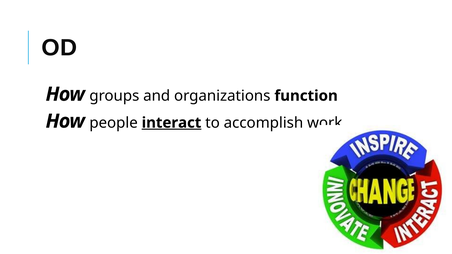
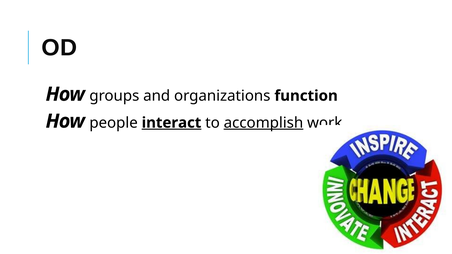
accomplish underline: none -> present (263, 123)
